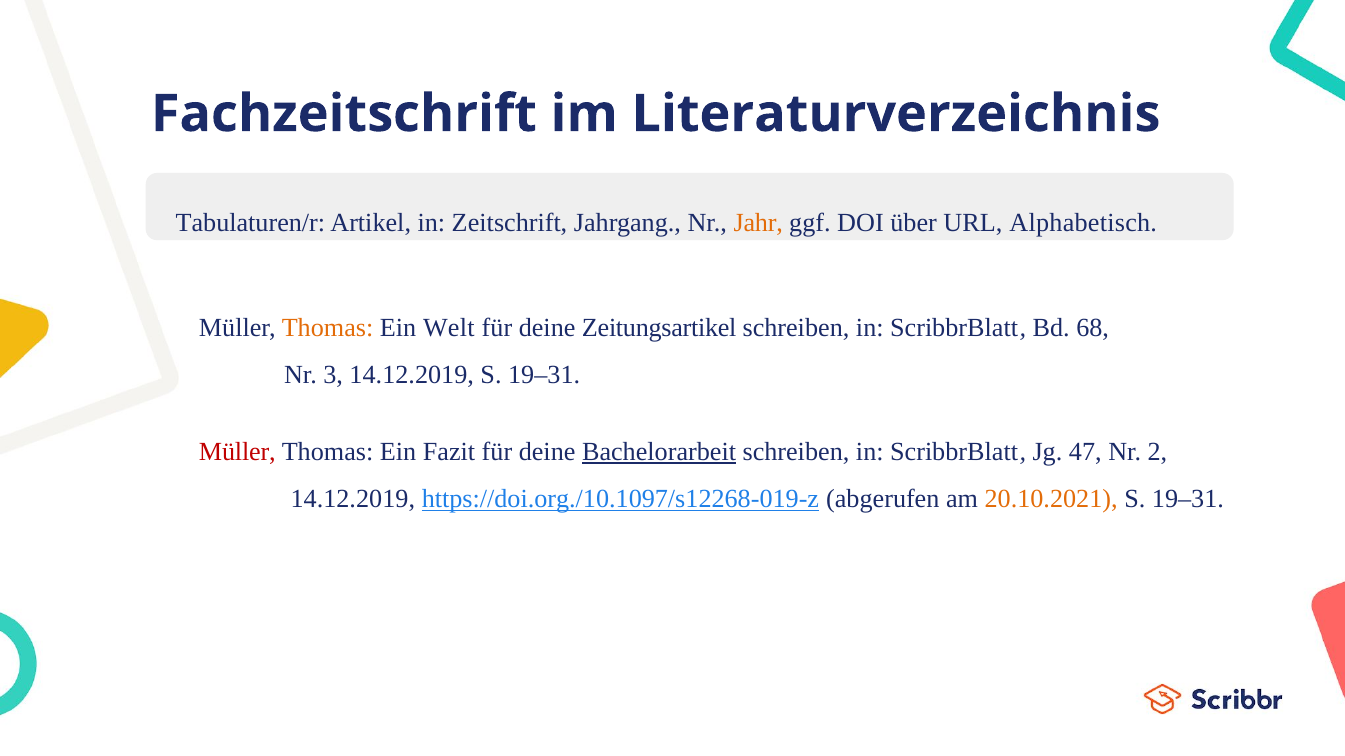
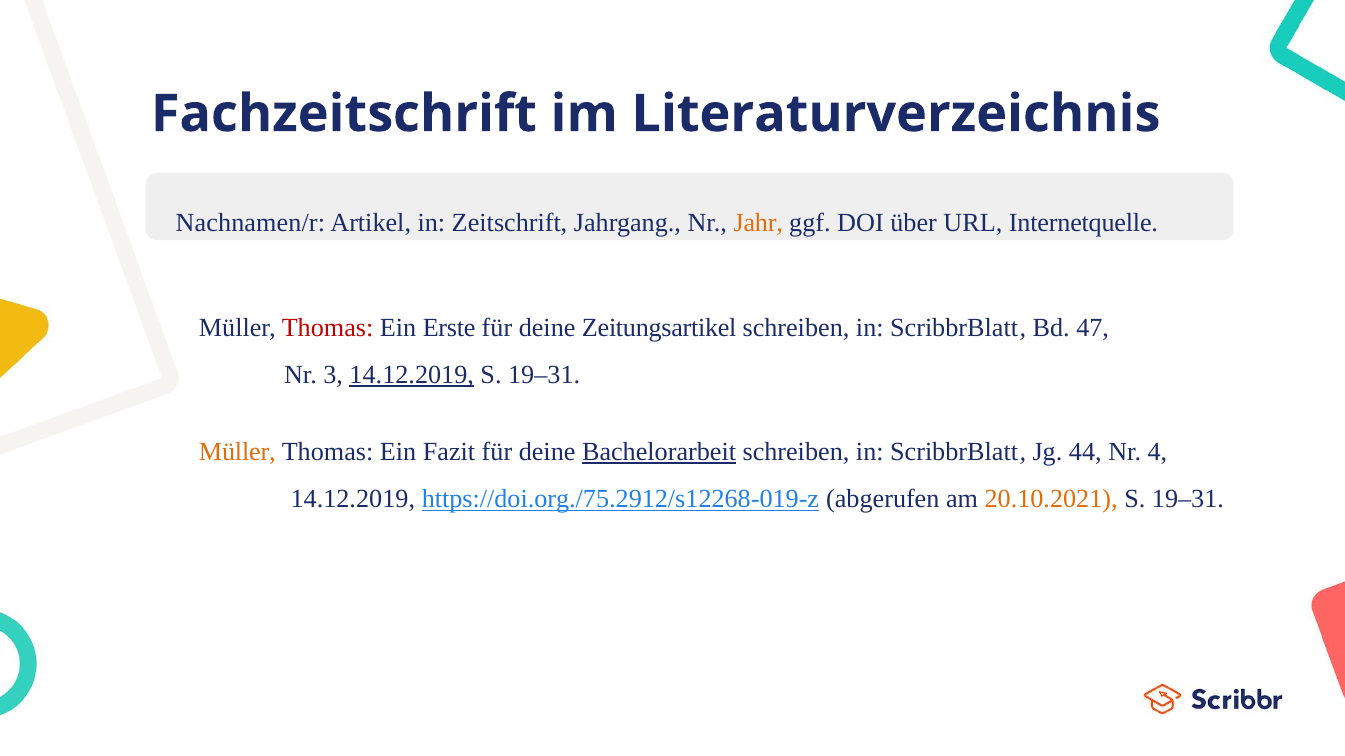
Tabulaturen/r: Tabulaturen/r -> Nachnamen/r (250, 223)
Alphabetisch: Alphabetisch -> Internetquelle (1083, 223)
Thomas colour: orange -> red (328, 328)
Welt: Welt -> Erste (449, 328)
68: 68 -> 47 (1093, 328)
14.12.2019 underline: none -> present (412, 375)
Müller colour: red -> orange (237, 452)
47: 47 -> 44 (1085, 452)
2: 2 -> 4 (1157, 452)
https://doi.org./10.1097/s12268-019-z: https://doi.org./10.1097/s12268-019-z -> https://doi.org./75.2912/s12268-019-z (620, 499)
